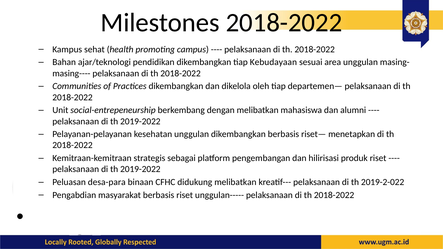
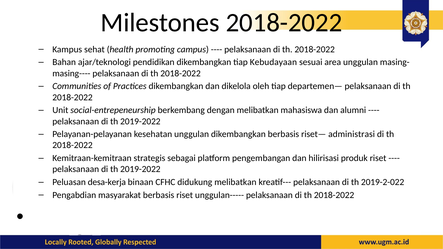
menetapkan: menetapkan -> administrasi (352, 134)
desa-para: desa-para -> desa-kerja (107, 182)
